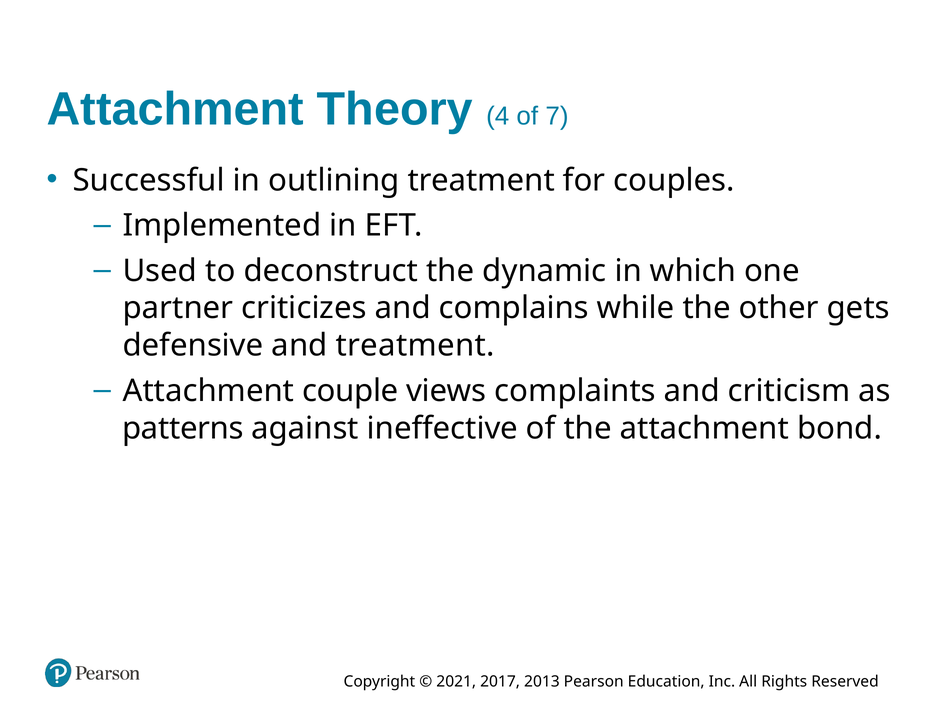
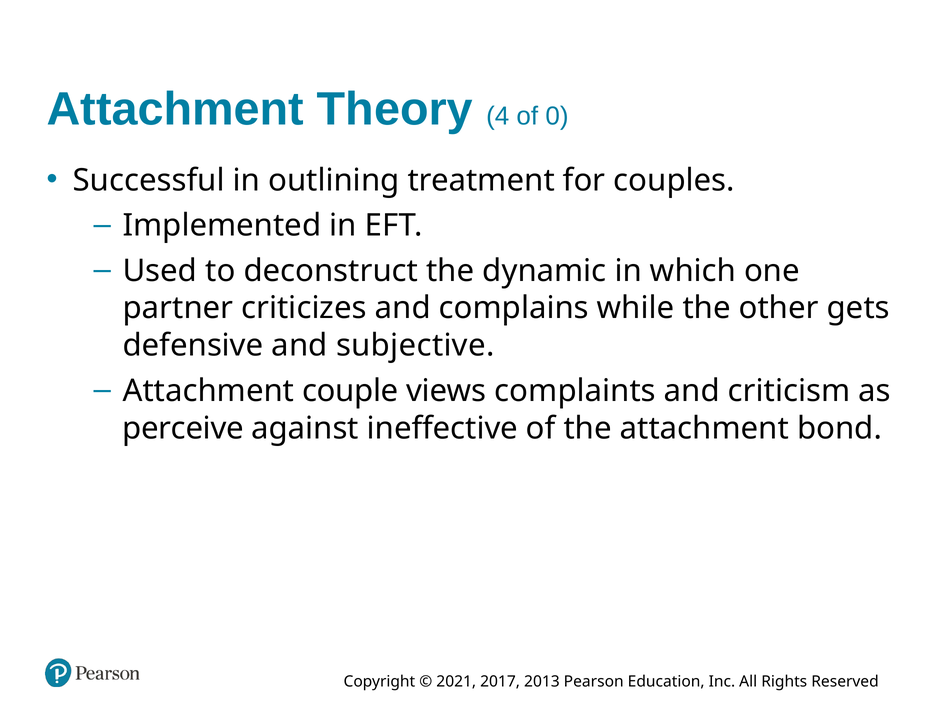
7: 7 -> 0 (557, 116)
and treatment: treatment -> subjective (415, 346)
patterns: patterns -> perceive (183, 428)
